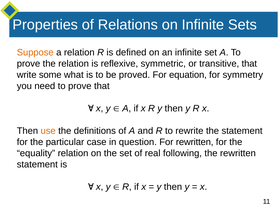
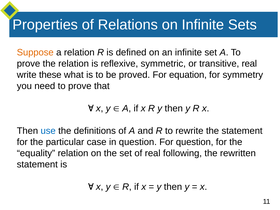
transitive that: that -> real (249, 64)
some: some -> these (50, 75)
use colour: orange -> blue (48, 131)
For rewritten: rewritten -> question (195, 142)
